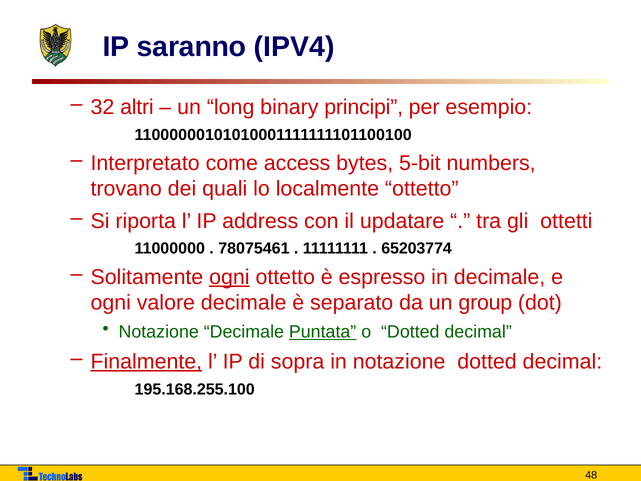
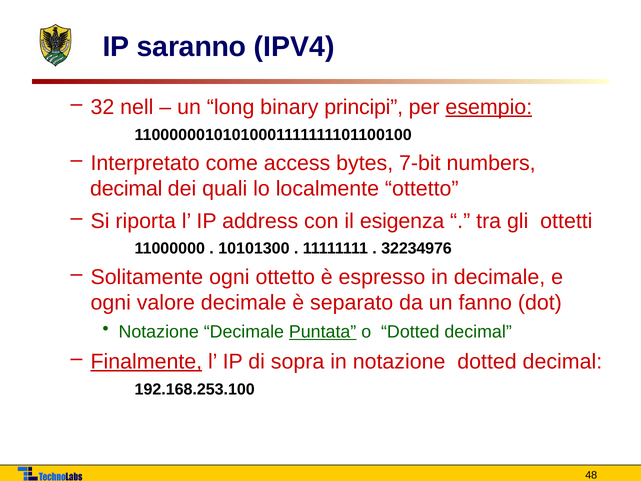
altri: altri -> nell (137, 107)
esempio underline: none -> present (489, 107)
5-bit: 5-bit -> 7-bit (420, 163)
trovano: trovano -> decimal (126, 189)
updatare: updatare -> esigenza (402, 221)
78075461: 78075461 -> 10101300 (254, 249)
65203774: 65203774 -> 32234976 (417, 249)
ogni underline: present -> none (229, 277)
group: group -> fanno (485, 303)
195.168.255.100: 195.168.255.100 -> 192.168.253.100 (195, 389)
